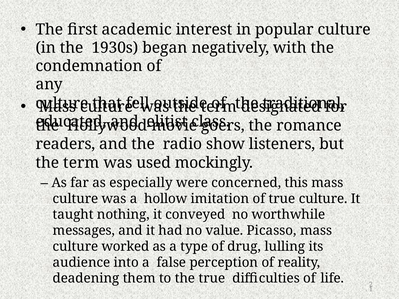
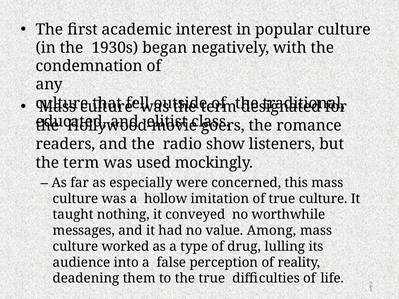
Picasso: Picasso -> Among (272, 231)
